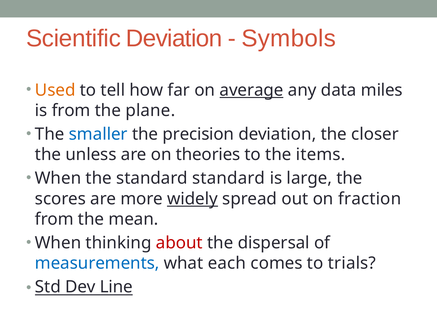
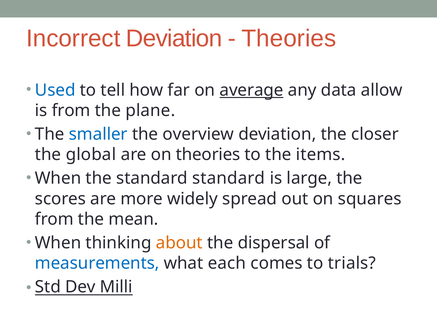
Scientific: Scientific -> Incorrect (73, 38)
Symbols: Symbols -> Theories (289, 38)
Used colour: orange -> blue (55, 90)
miles: miles -> allow (382, 90)
precision: precision -> overview (198, 134)
unless: unless -> global (91, 154)
widely underline: present -> none (193, 199)
fraction: fraction -> squares (370, 199)
about colour: red -> orange (179, 243)
Line: Line -> Milli (116, 287)
